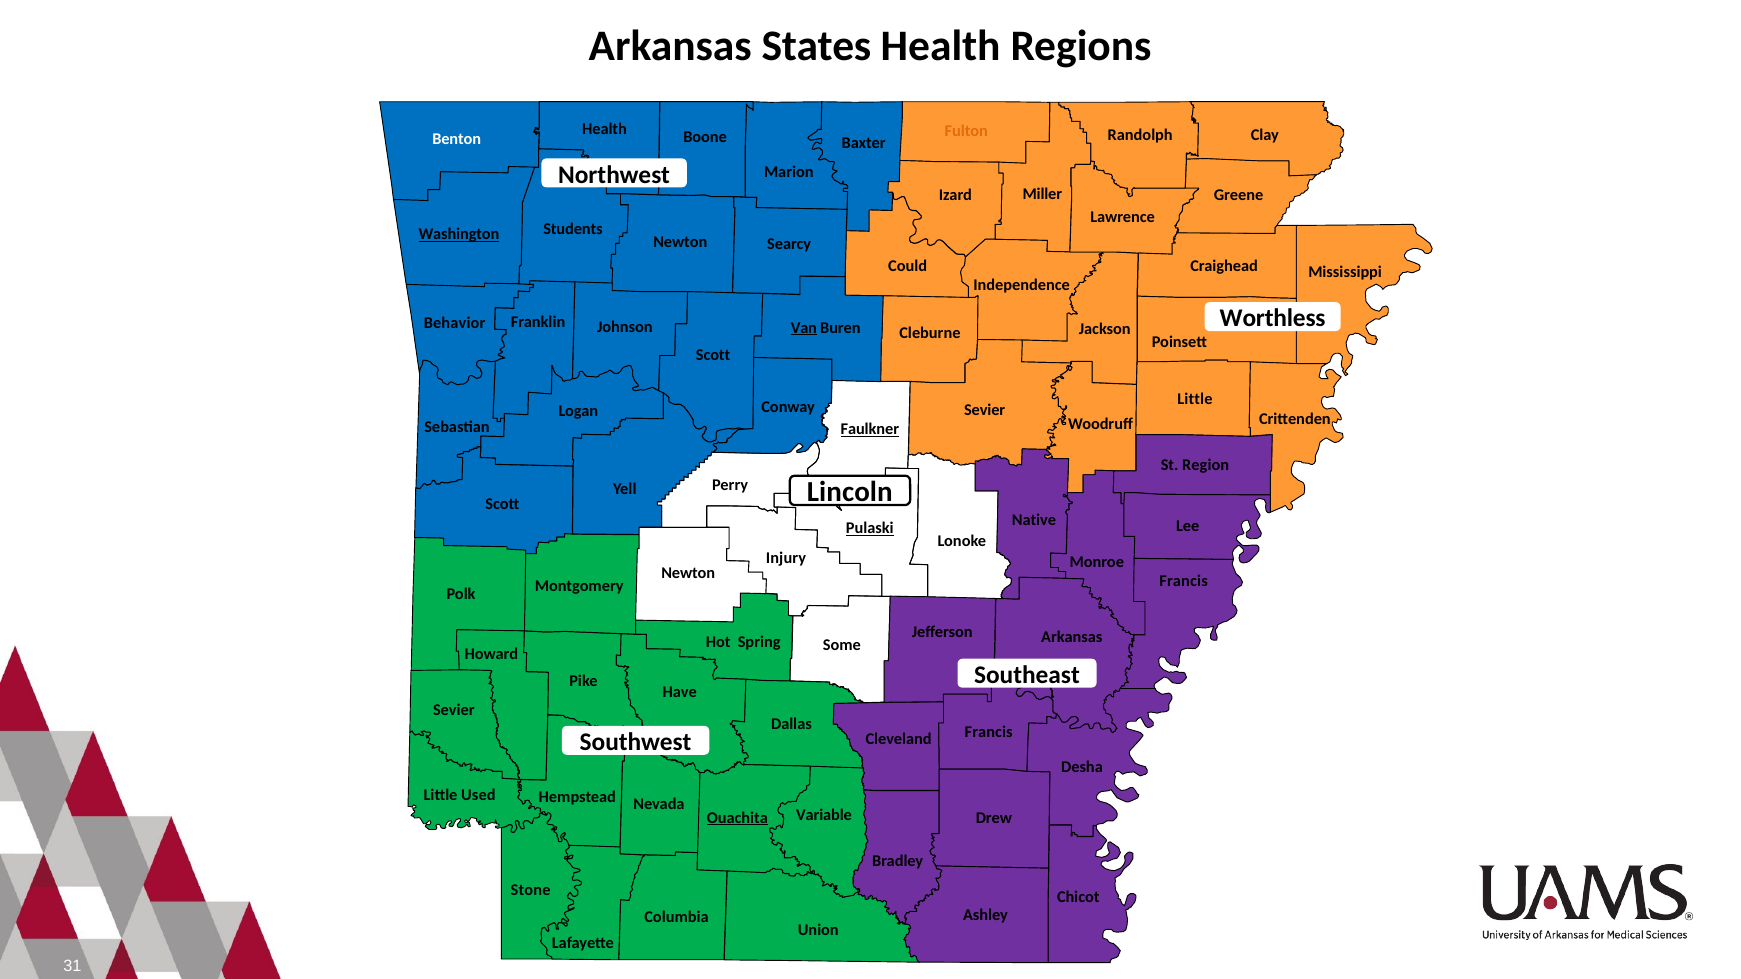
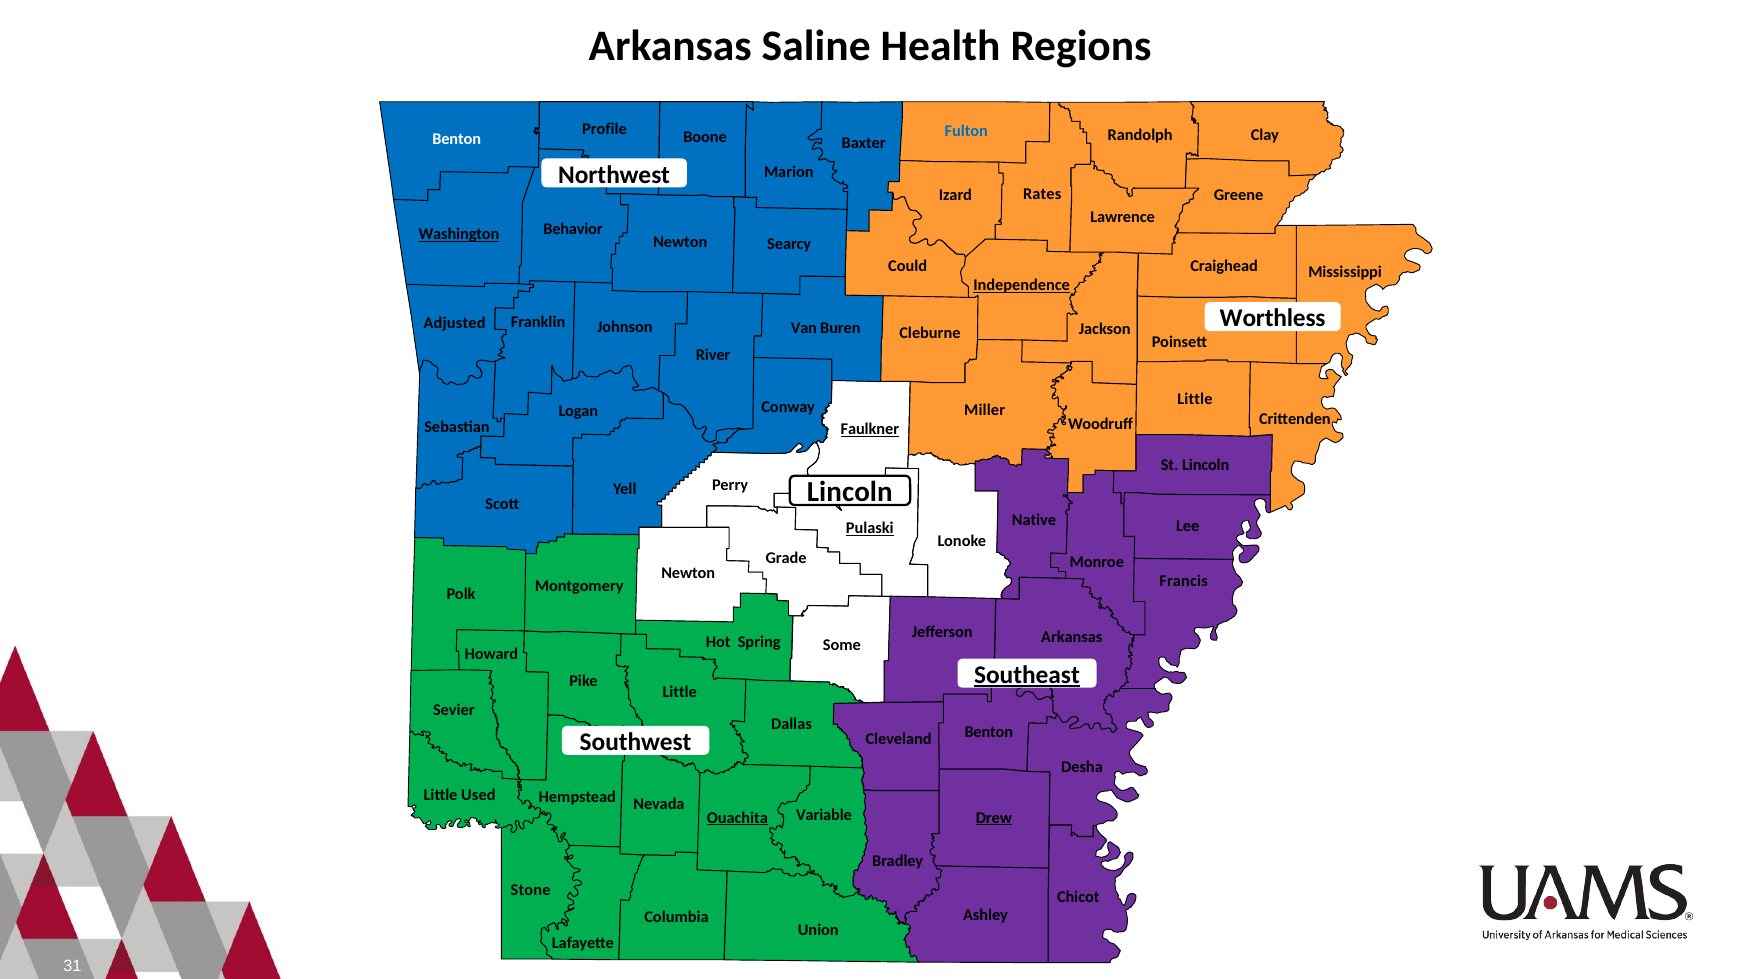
States: States -> Saline (816, 46)
Health: Health -> Profile (604, 129)
Fulton colour: orange -> blue (966, 131)
Miller: Miller -> Rates (1042, 194)
Students: Students -> Behavior (573, 229)
Independence underline: none -> present (1022, 285)
Behavior: Behavior -> Adjusted (455, 323)
Van underline: present -> none (804, 328)
Scott: Scott -> River (713, 355)
Sevier: Sevier -> Miller (985, 410)
St Region: Region -> Lincoln (1206, 466)
Injury: Injury -> Grade (786, 558)
Southeast underline: none -> present (1027, 675)
Have: Have -> Little (680, 693)
Francis: Francis -> Benton (989, 732)
Drew underline: none -> present (994, 818)
